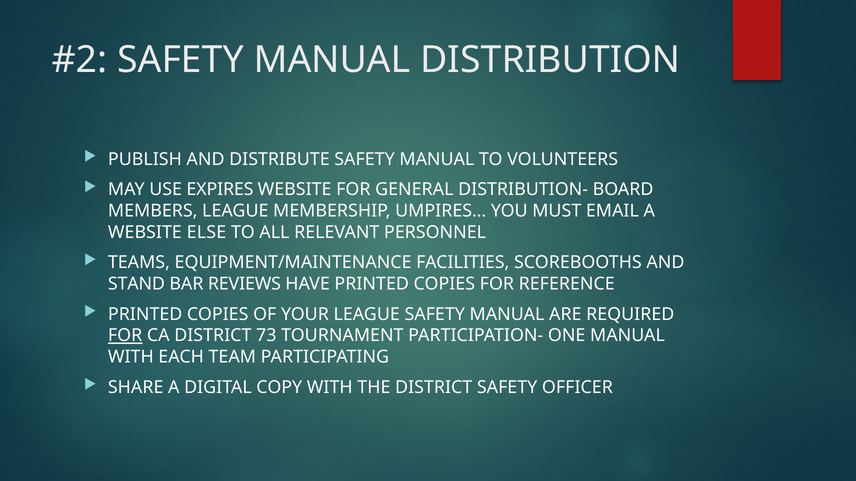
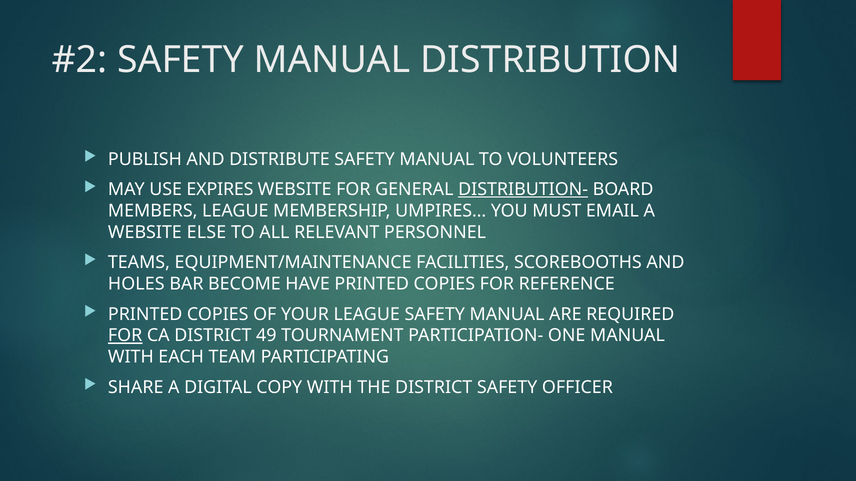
DISTRIBUTION- underline: none -> present (523, 190)
STAND: STAND -> HOLES (136, 284)
REVIEWS: REVIEWS -> BECOME (244, 284)
73: 73 -> 49 (266, 336)
